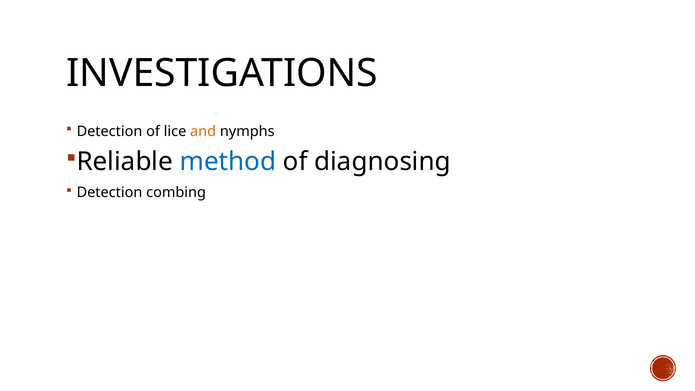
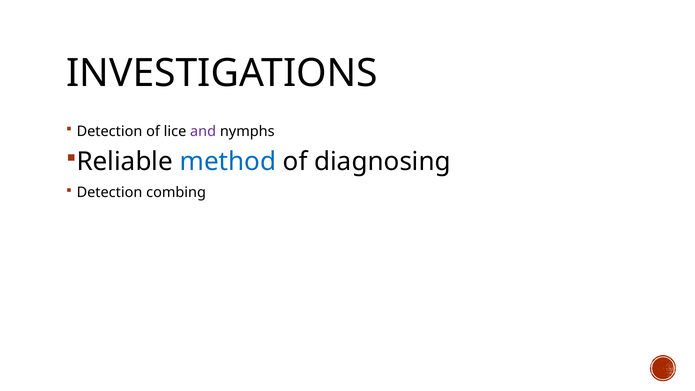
and colour: orange -> purple (203, 131)
